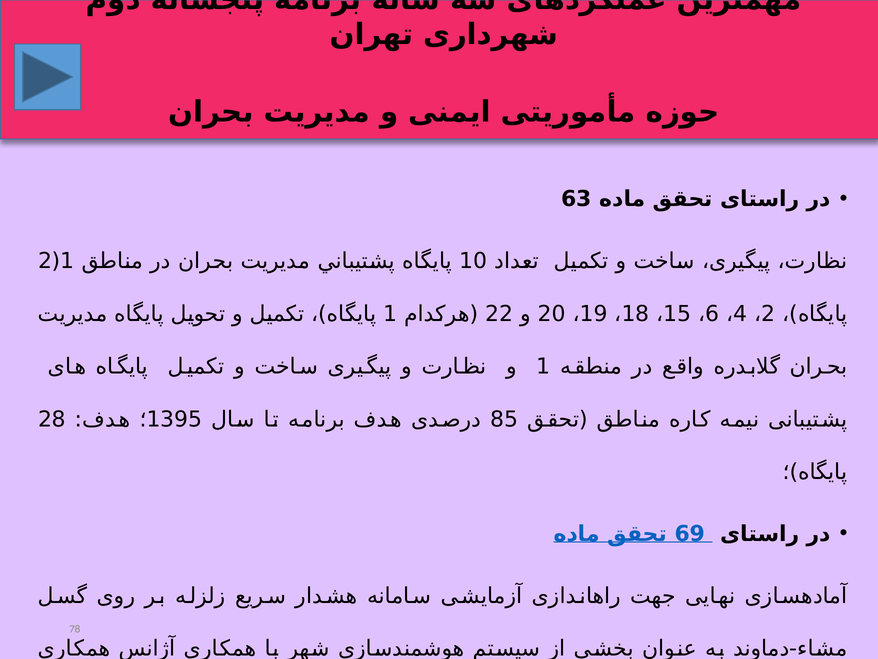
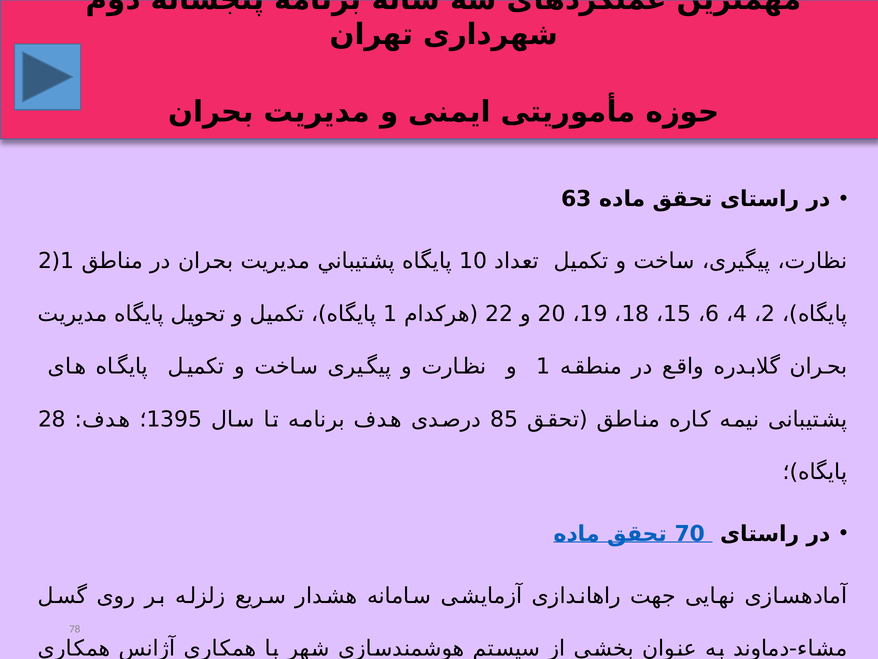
69: 69 -> 70 (690, 533)
